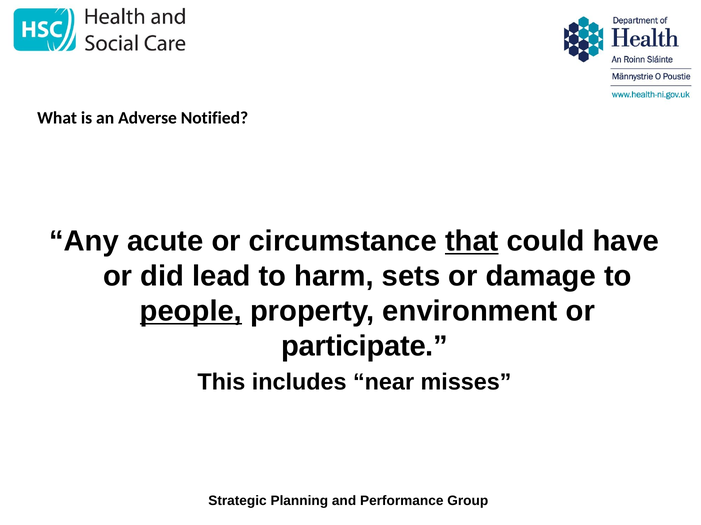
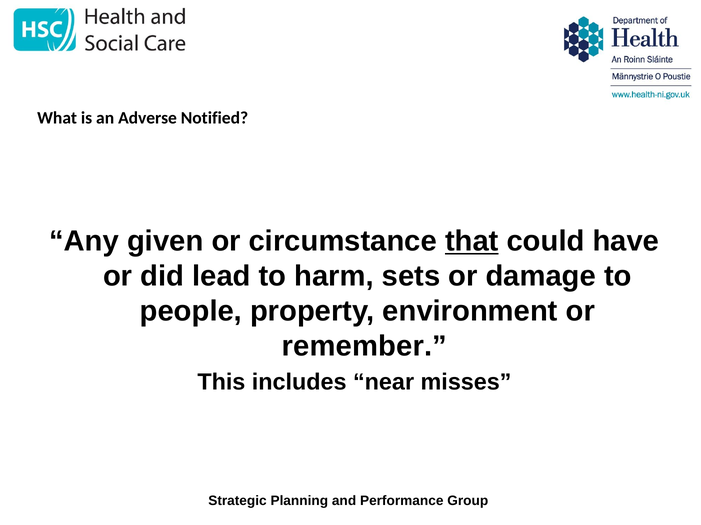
acute: acute -> given (165, 242)
people underline: present -> none (191, 312)
participate: participate -> remember (364, 347)
